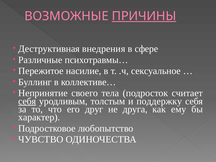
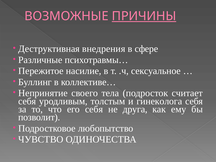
себя underline: present -> none (27, 101)
поддержку: поддержку -> гинеколога (159, 101)
его друг: друг -> себя (94, 109)
характер: характер -> позволит (39, 117)
